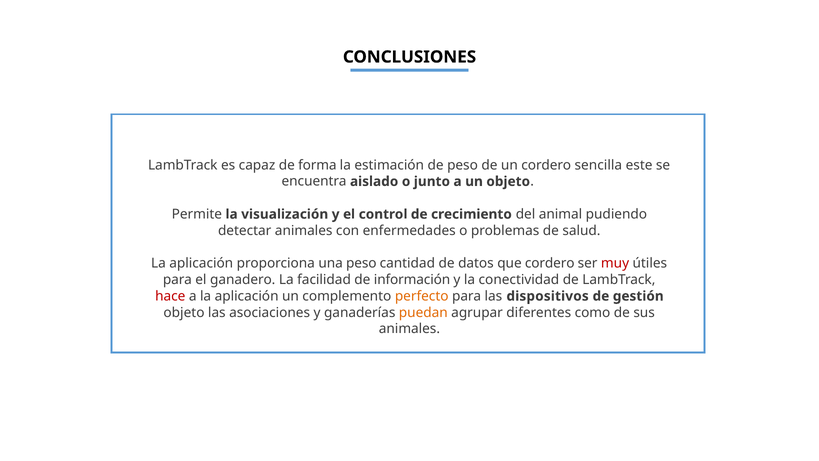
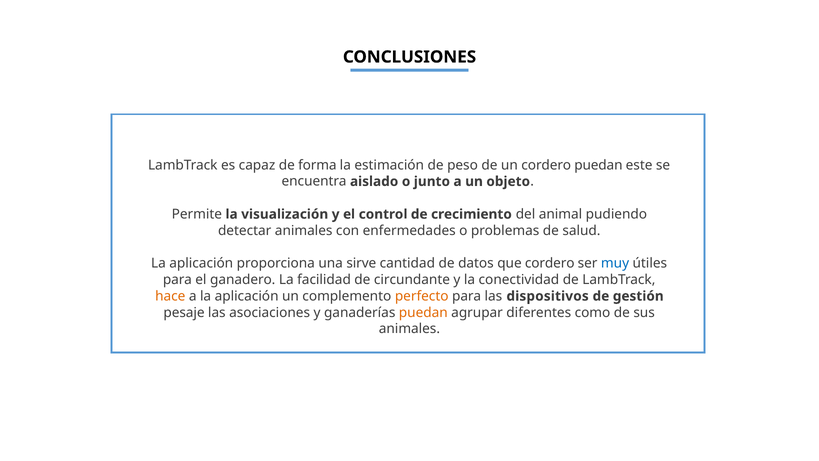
cordero sencilla: sencilla -> puedan (598, 165)
una peso: peso -> sirve (361, 263)
muy colour: red -> blue (615, 263)
información: información -> circundante (412, 280)
hace colour: red -> orange (170, 296)
objeto: objeto -> pesaje (184, 312)
